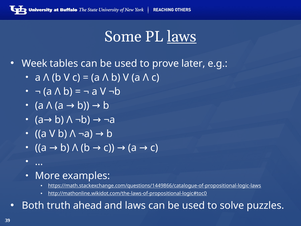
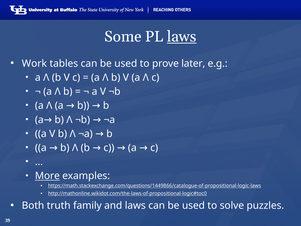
Week: Week -> Work (34, 63)
More underline: none -> present (47, 176)
ahead: ahead -> family (87, 205)
